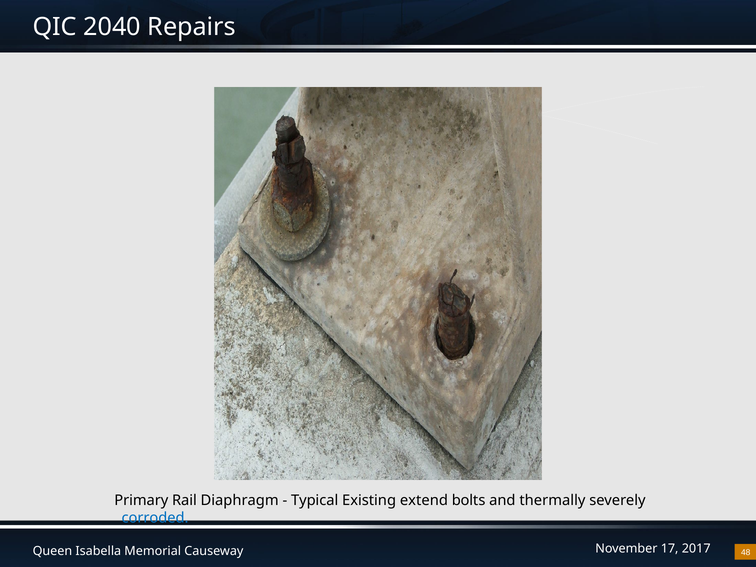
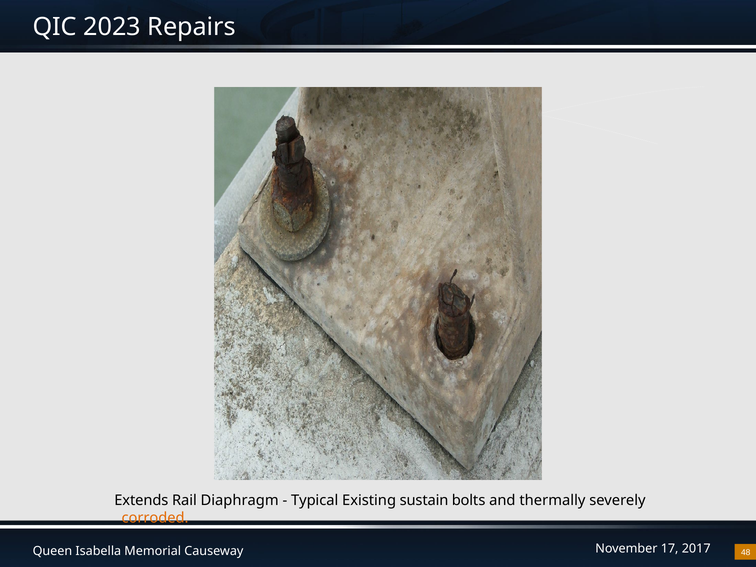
2040: 2040 -> 2023 (112, 27)
Primary: Primary -> Extends (141, 500)
extend: extend -> sustain (424, 500)
corroded colour: blue -> orange (155, 518)
